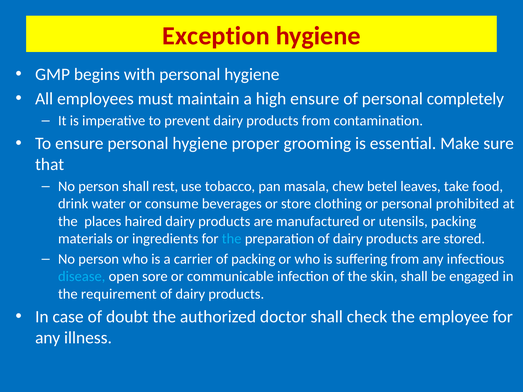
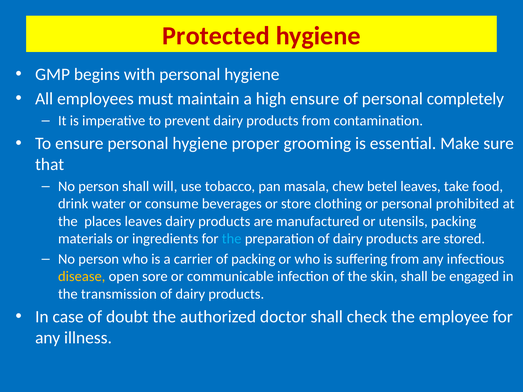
Exception: Exception -> Protected (216, 36)
rest: rest -> will (165, 186)
places haired: haired -> leaves (143, 221)
disease colour: light blue -> yellow (82, 277)
requirement: requirement -> transmission (119, 294)
